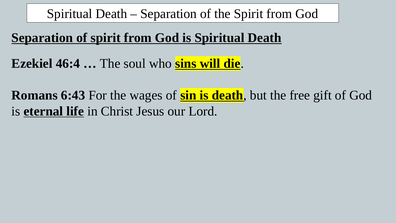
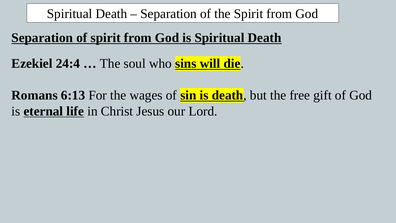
46:4: 46:4 -> 24:4 (68, 64)
6:43: 6:43 -> 6:13 (73, 95)
